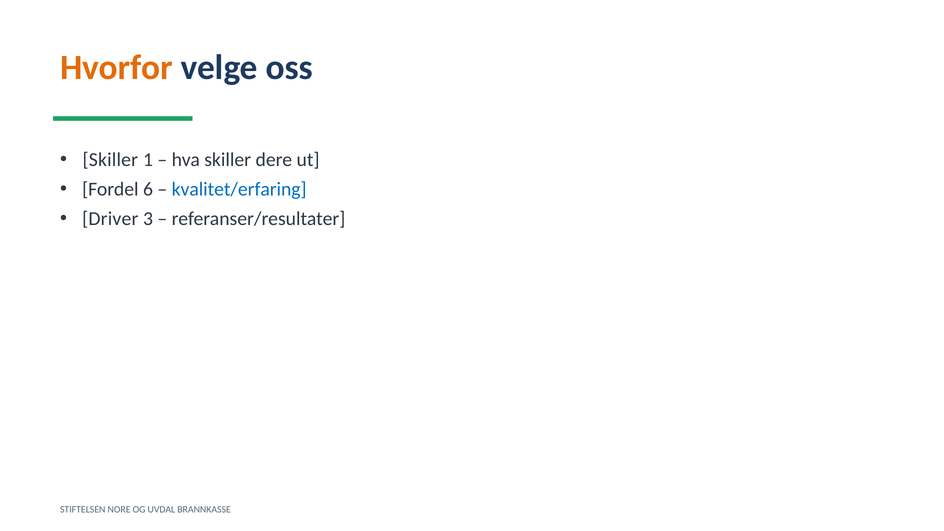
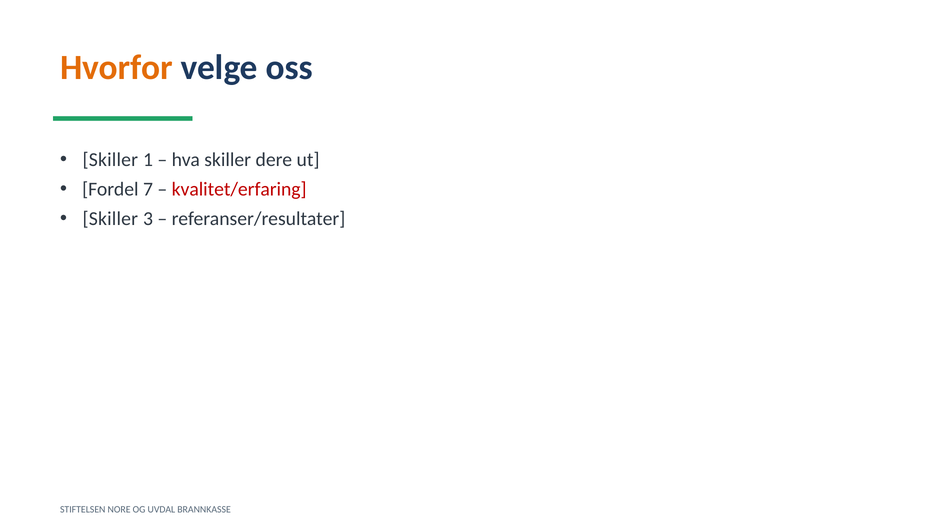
6: 6 -> 7 (148, 189)
kvalitet/erfaring colour: blue -> red (239, 189)
Driver: Driver -> Skiller (110, 219)
